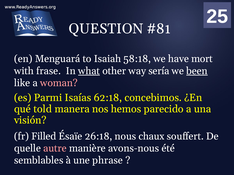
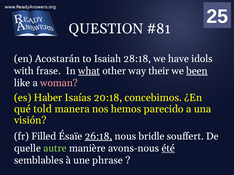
Menguará: Menguará -> Acostarán (57, 59)
58:18: 58:18 -> 28:18 (137, 59)
mort: mort -> idols (202, 59)
sería: sería -> their (159, 71)
Parmi: Parmi -> Haber (48, 98)
62:18: 62:18 -> 20:18 (108, 98)
26:18 underline: none -> present (98, 137)
chaux: chaux -> bridle (152, 137)
autre colour: pink -> light green (55, 149)
été underline: none -> present (168, 149)
